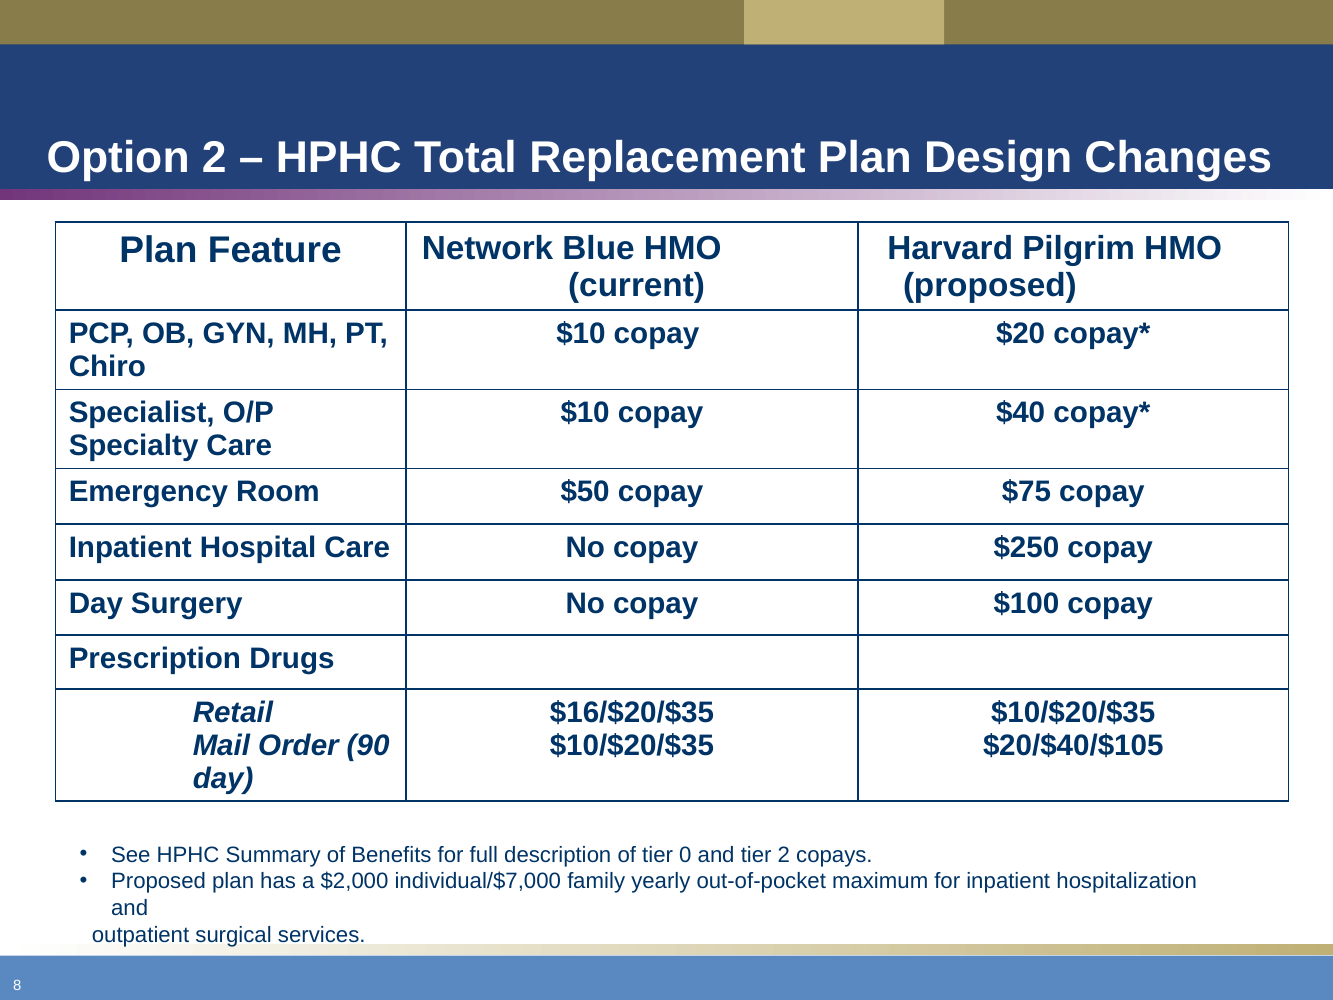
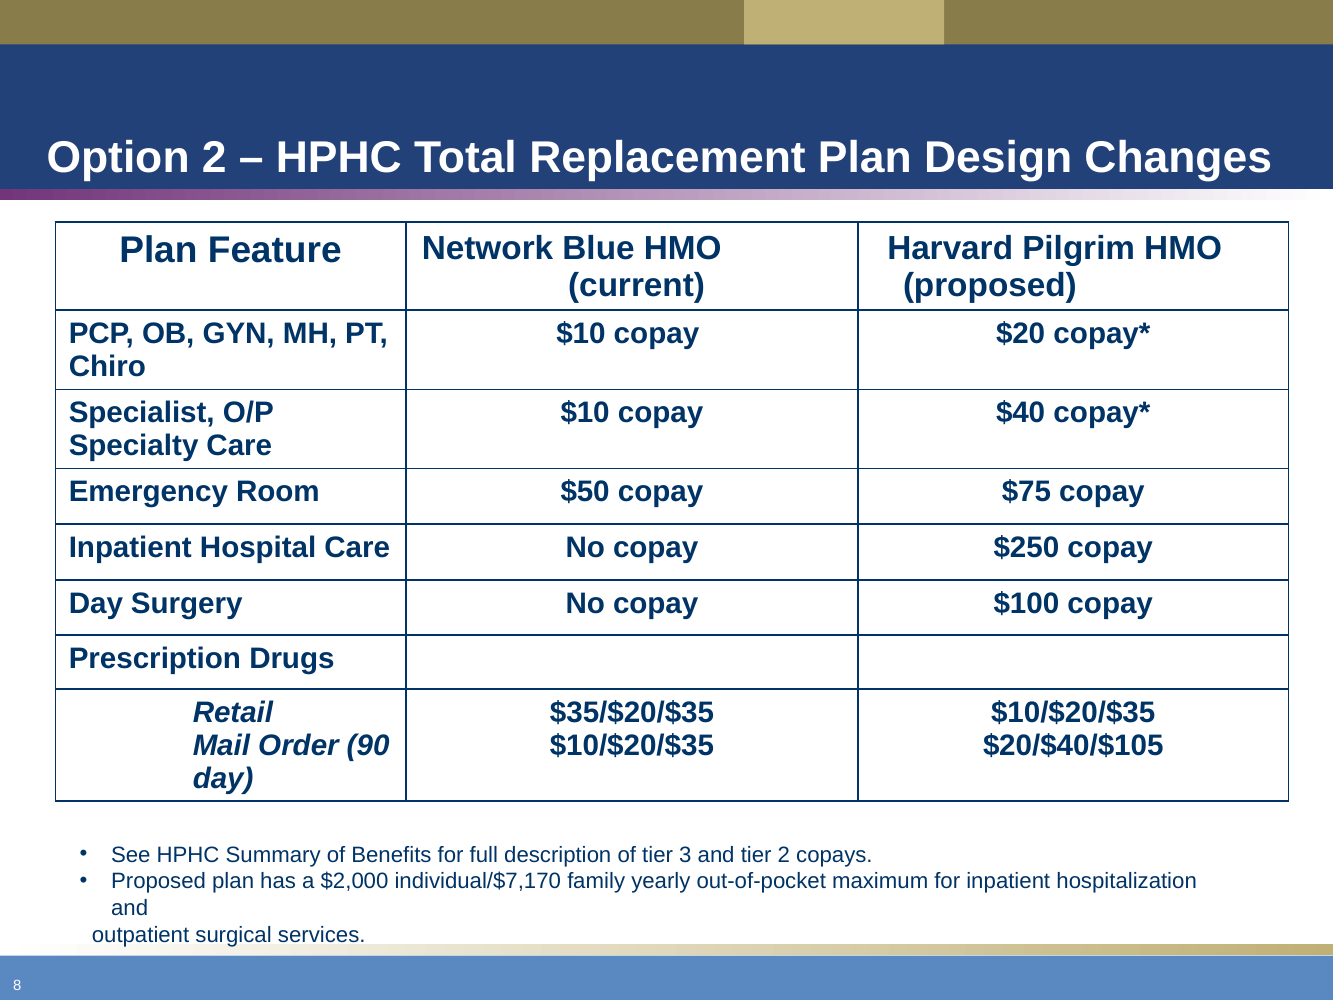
$16/$20/$35: $16/$20/$35 -> $35/$20/$35 (632, 712)
0: 0 -> 3 (685, 855)
individual/$7,000: individual/$7,000 -> individual/$7,170 (478, 881)
